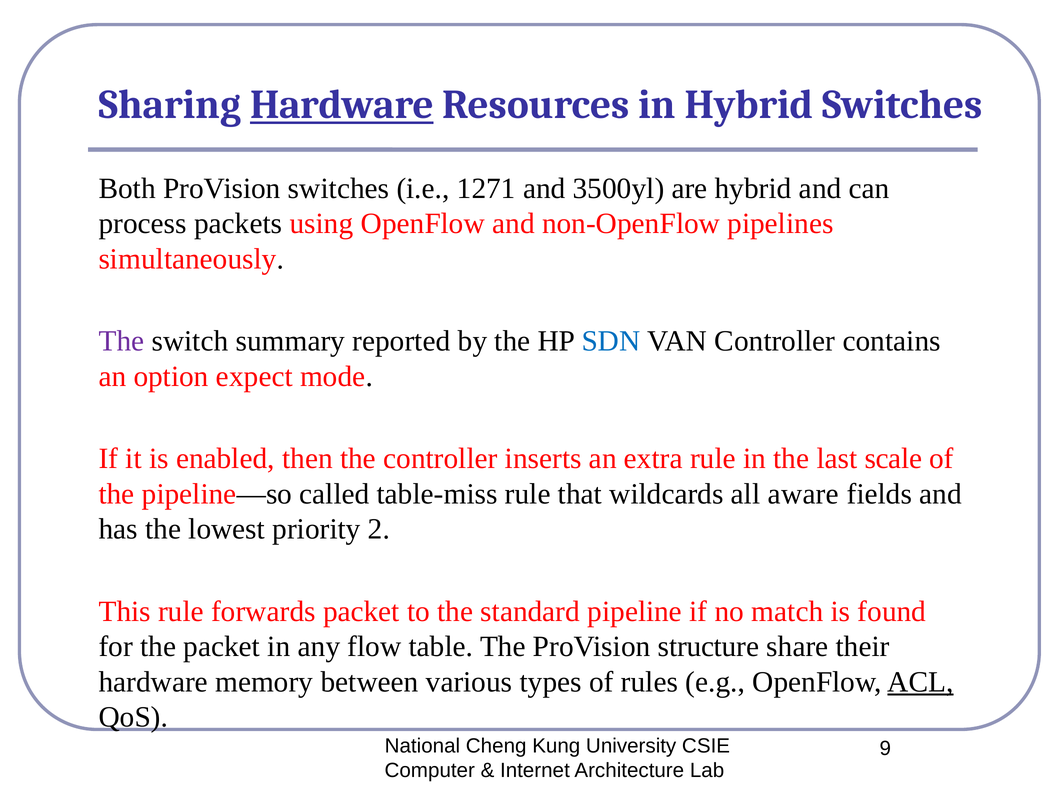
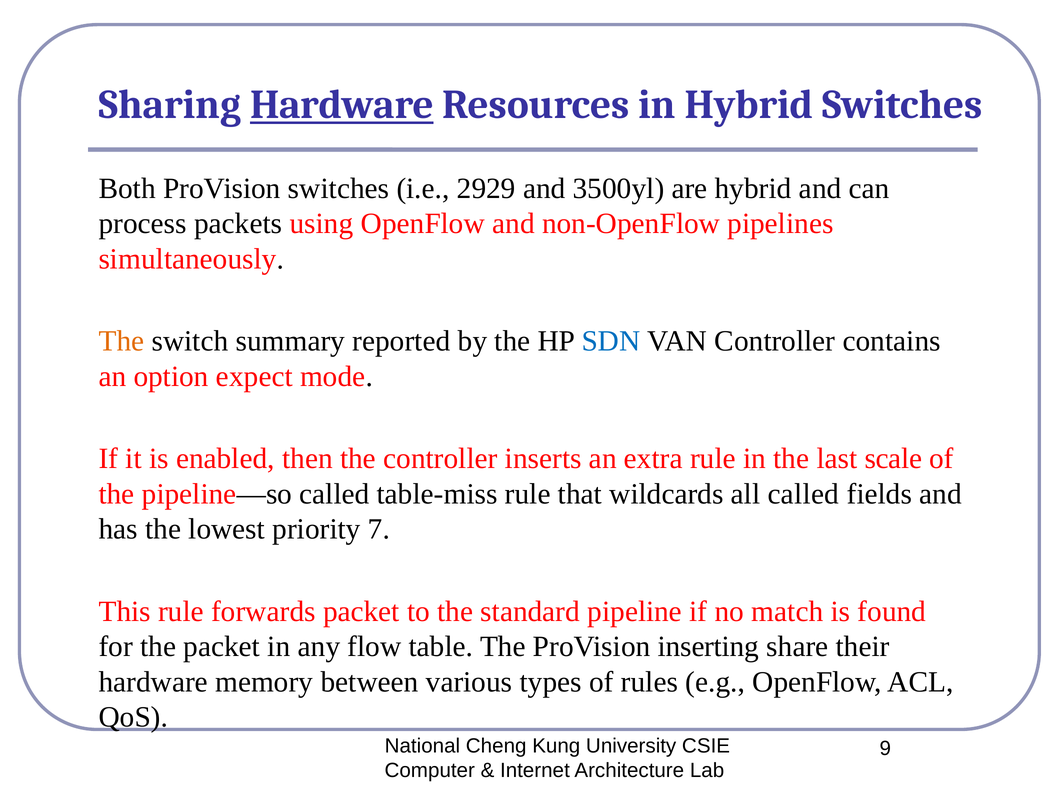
1271: 1271 -> 2929 (486, 188)
The colour: purple -> orange (121, 341)
all aware: aware -> called (803, 494)
2: 2 -> 7 (379, 529)
structure: structure -> inserting (708, 646)
ACL underline: present -> none (921, 682)
